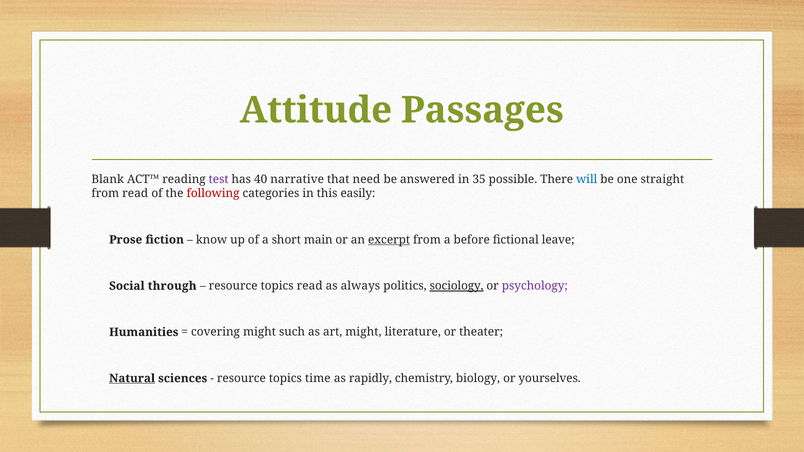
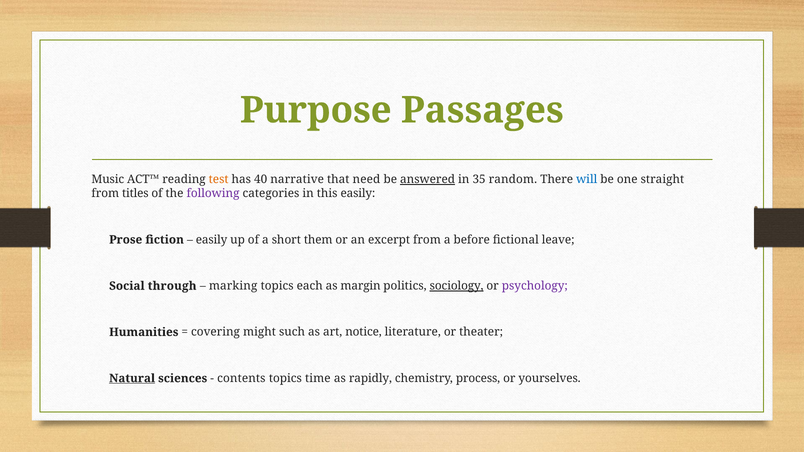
Attitude: Attitude -> Purpose (316, 110)
Blank: Blank -> Music (108, 179)
test colour: purple -> orange (219, 179)
answered underline: none -> present (428, 179)
possible: possible -> random (513, 179)
from read: read -> titles (135, 194)
following colour: red -> purple (213, 194)
know: know -> easily (212, 240)
main: main -> them (318, 240)
excerpt underline: present -> none (389, 240)
resource: resource -> marking (233, 286)
topics read: read -> each (310, 286)
always: always -> margin (361, 286)
art might: might -> notice (364, 332)
resource: resource -> contents (241, 379)
biology: biology -> process (478, 379)
